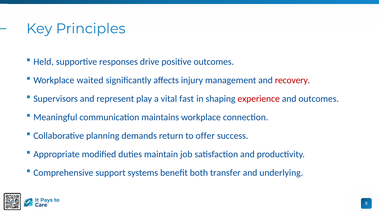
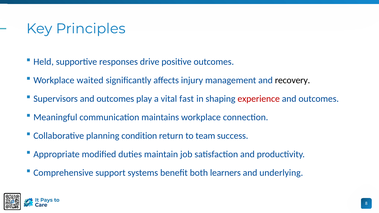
recovery colour: red -> black (292, 80)
Supervisors and represent: represent -> outcomes (115, 99)
demands: demands -> condition (139, 136)
offer: offer -> team (205, 136)
transfer: transfer -> learners (225, 173)
